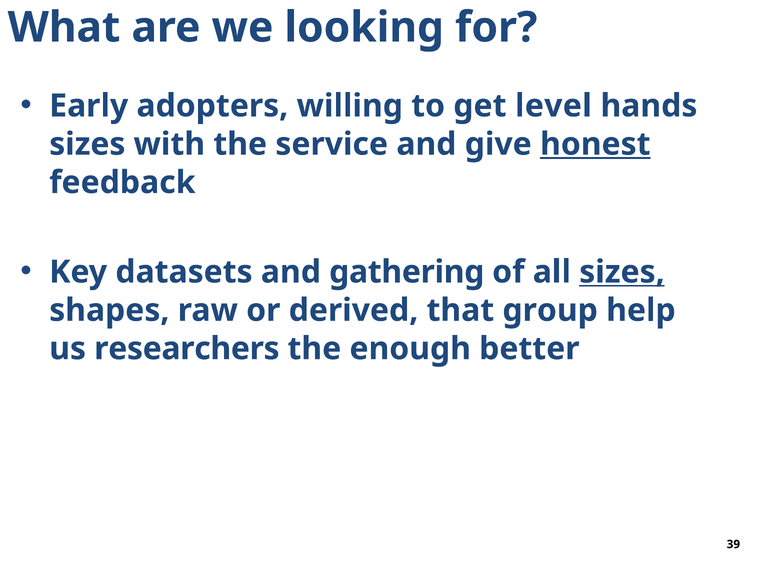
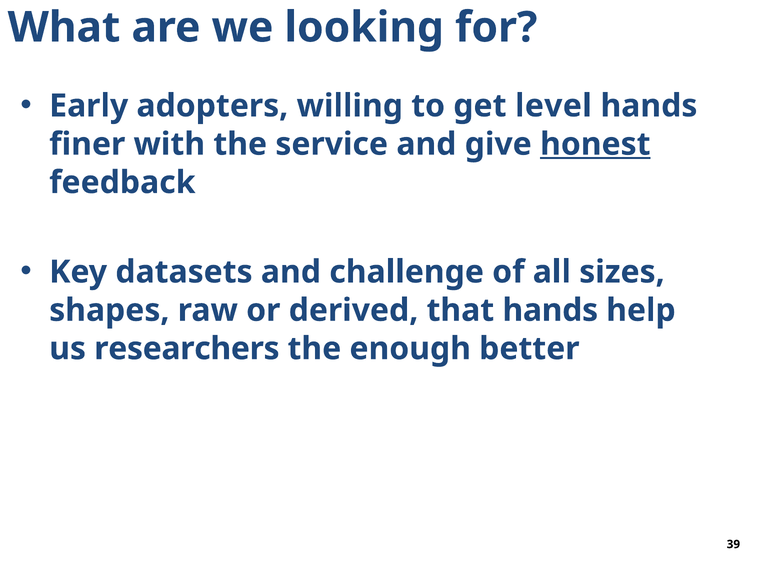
sizes: sizes -> finer (87, 144)
gathering: gathering -> challenge (407, 272)
sizes underline: present -> none (622, 272)
that group: group -> hands (550, 310)
